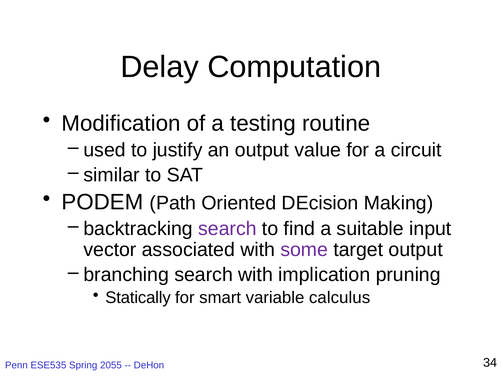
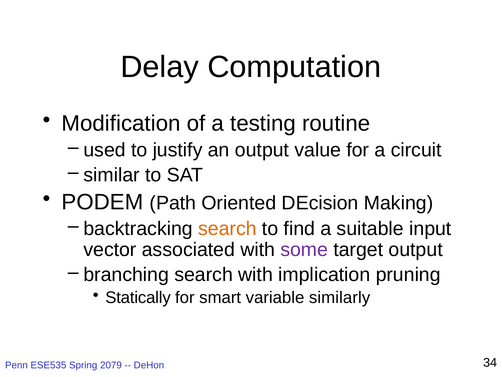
search colour: purple -> orange (227, 228)
calculus: calculus -> similarly (340, 297)
2055: 2055 -> 2079 (111, 365)
